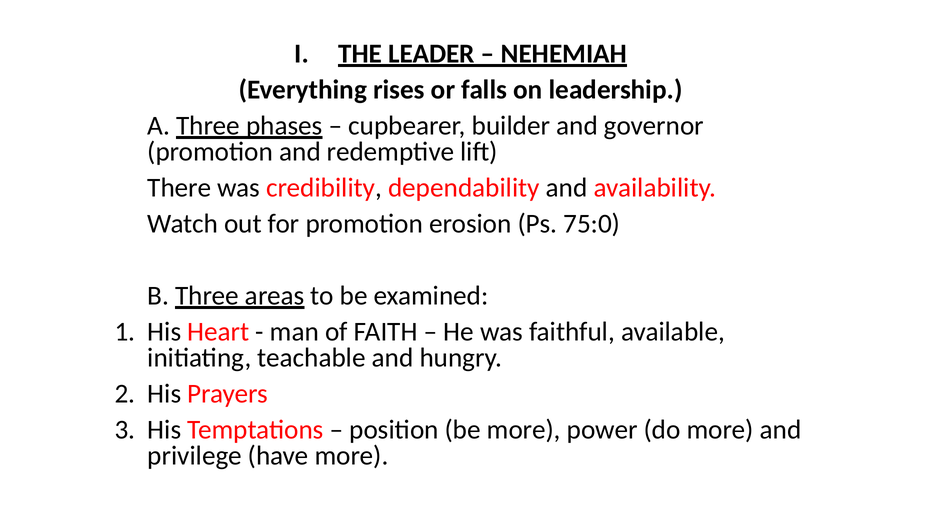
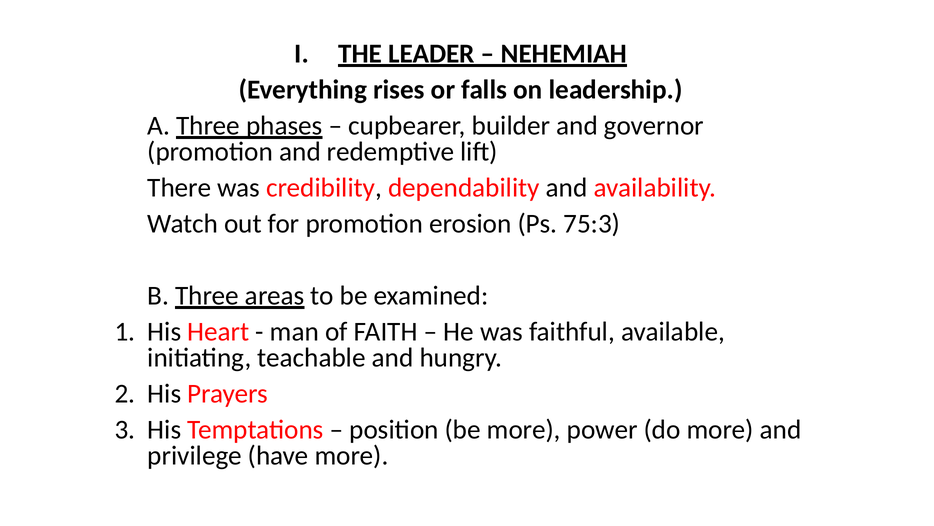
75:0: 75:0 -> 75:3 (592, 224)
